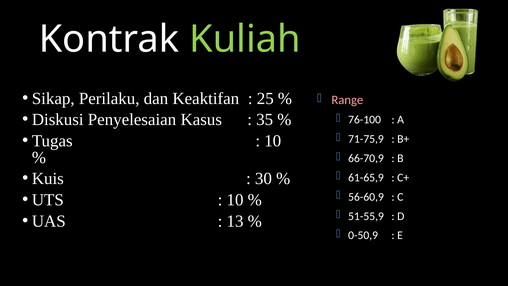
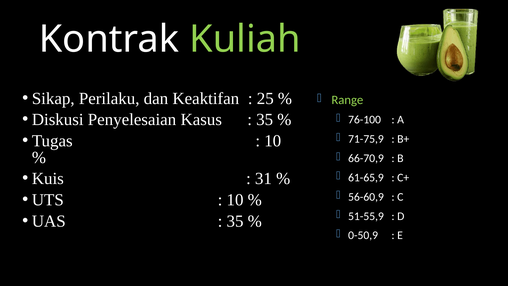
Range colour: pink -> light green (347, 100)
30: 30 -> 31 (263, 179)
13: 13 -> 35 (235, 221)
